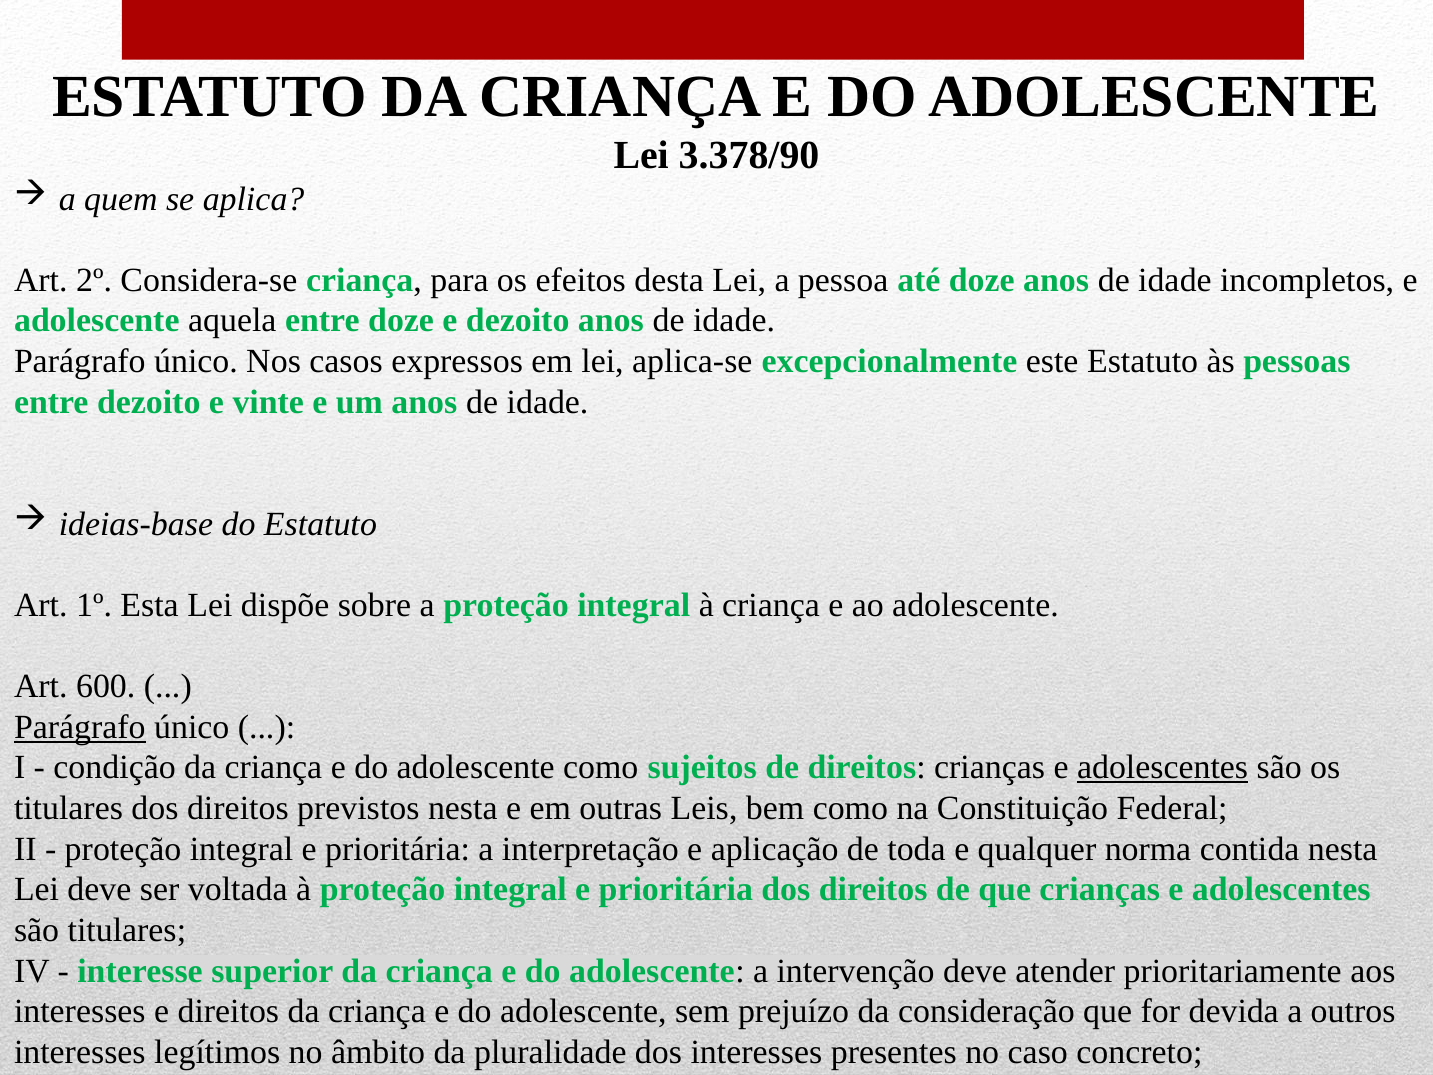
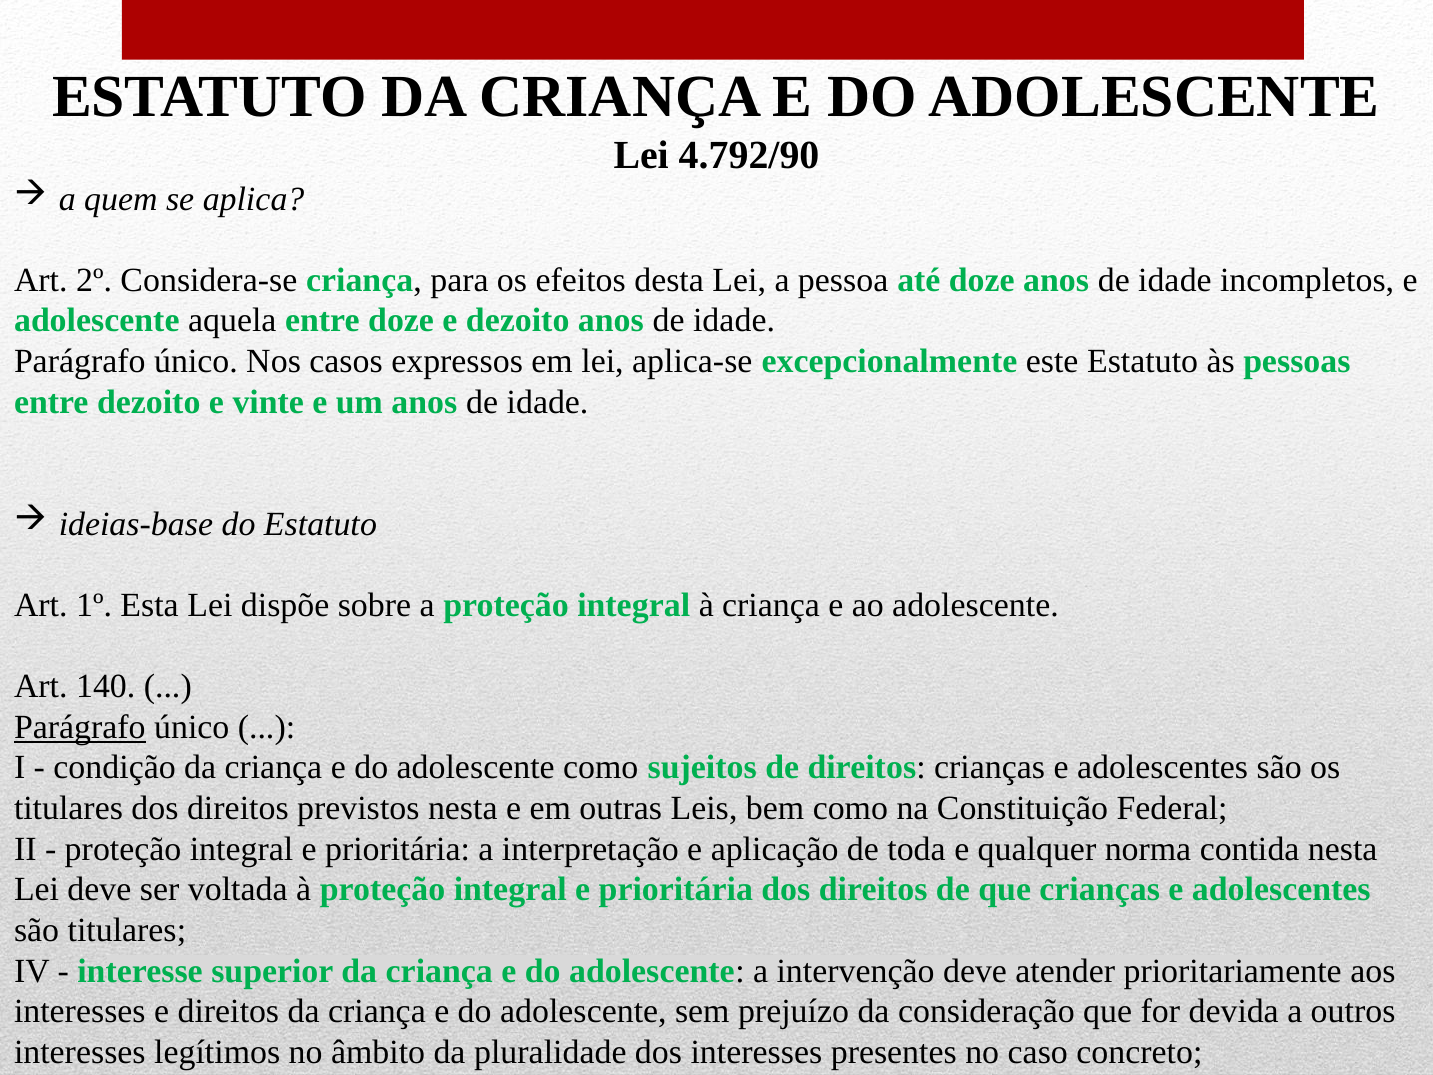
3.378/90: 3.378/90 -> 4.792/90 (749, 155)
600: 600 -> 140 (106, 686)
adolescentes underline: present -> none (1163, 768)
